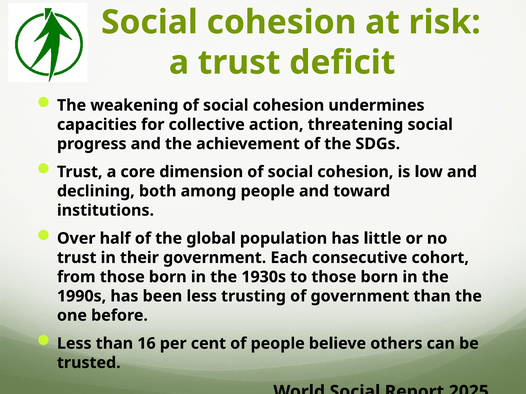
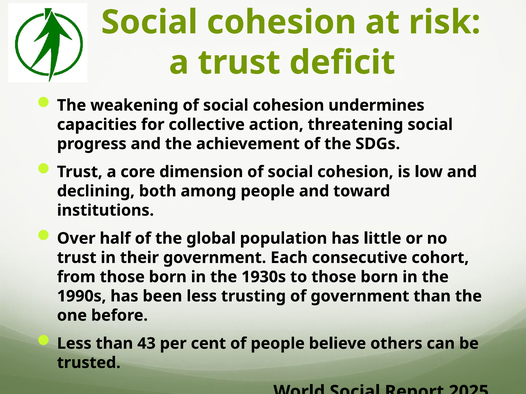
16: 16 -> 43 (146, 344)
